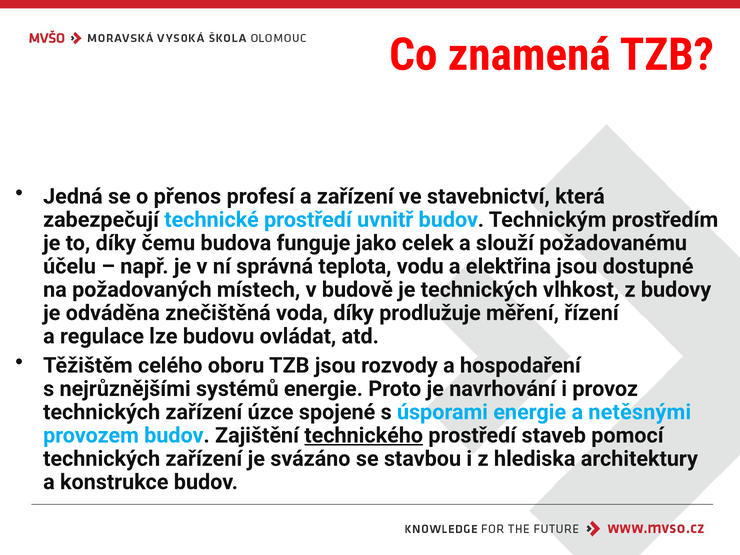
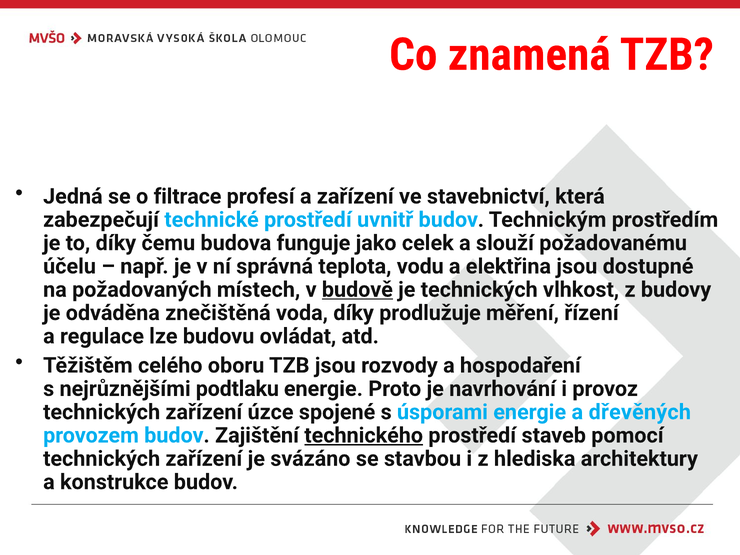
přenos: přenos -> filtrace (188, 196)
budově underline: none -> present (357, 290)
systémů: systémů -> podtlaku (237, 389)
netěsnými: netěsnými -> dřevěných (640, 412)
